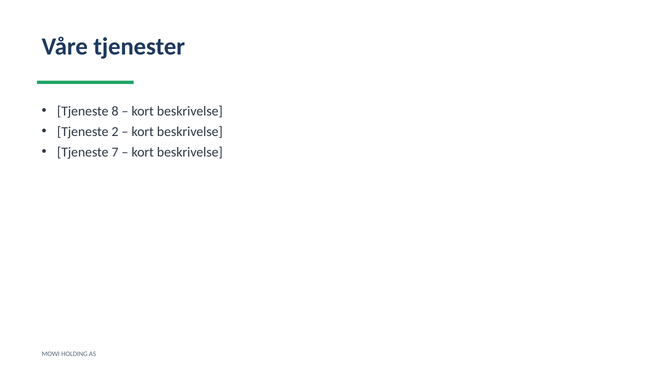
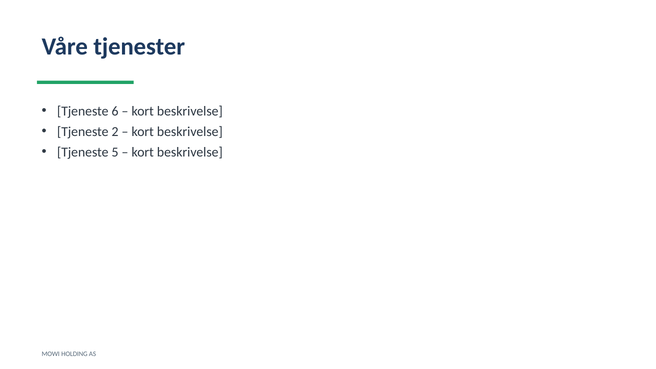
8: 8 -> 6 (115, 111)
7: 7 -> 5 (115, 152)
